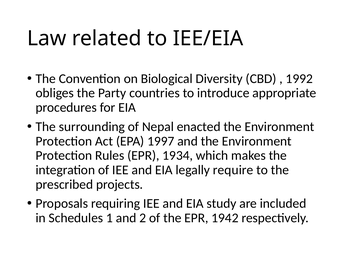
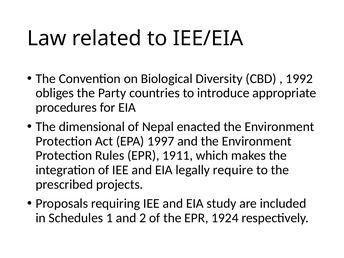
surrounding: surrounding -> dimensional (92, 127)
1934: 1934 -> 1911 (178, 156)
1942: 1942 -> 1924 (225, 218)
